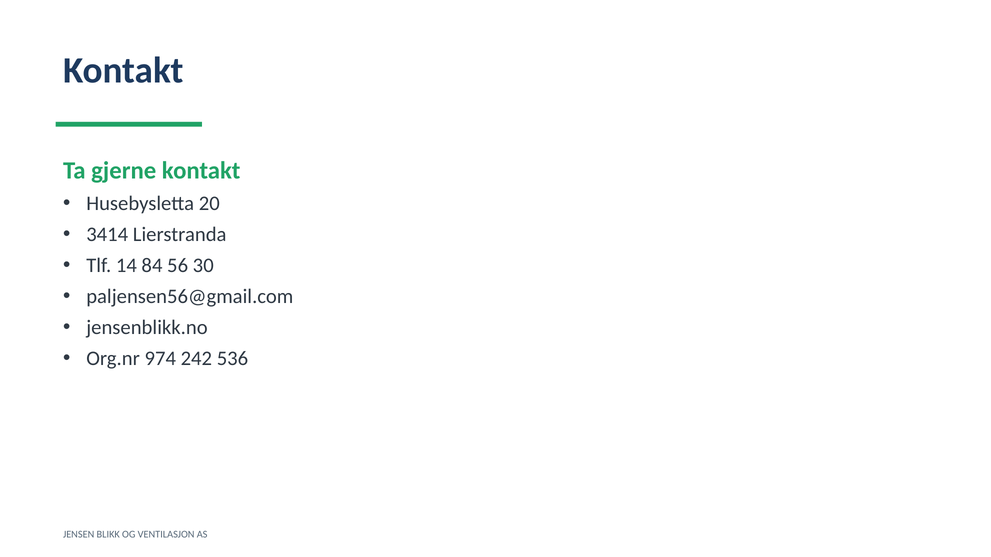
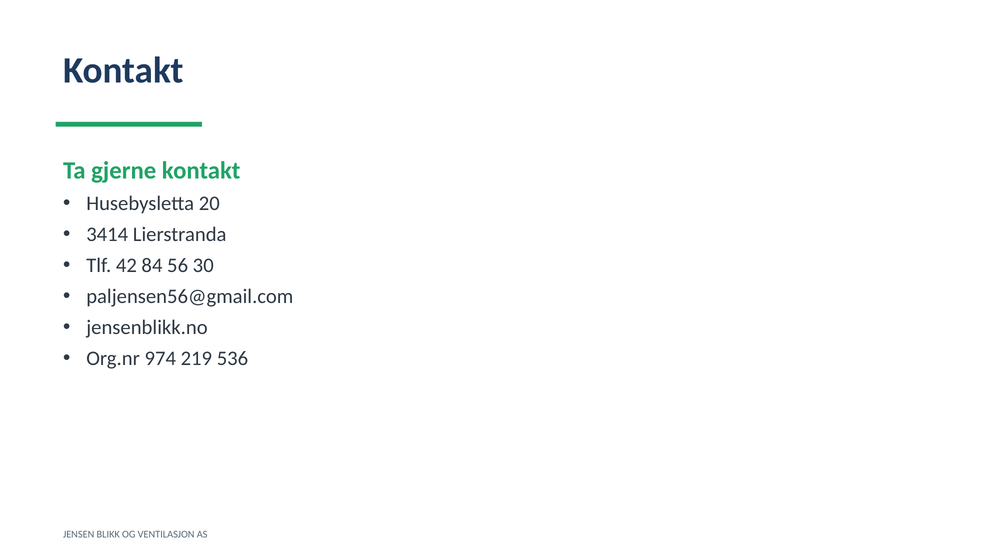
14: 14 -> 42 (126, 266)
242: 242 -> 219 (196, 359)
